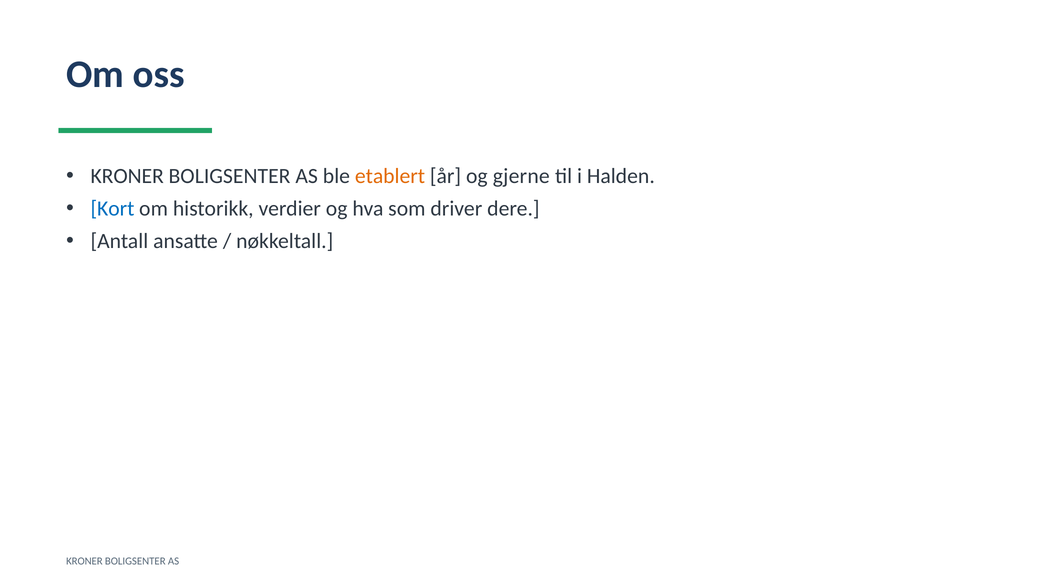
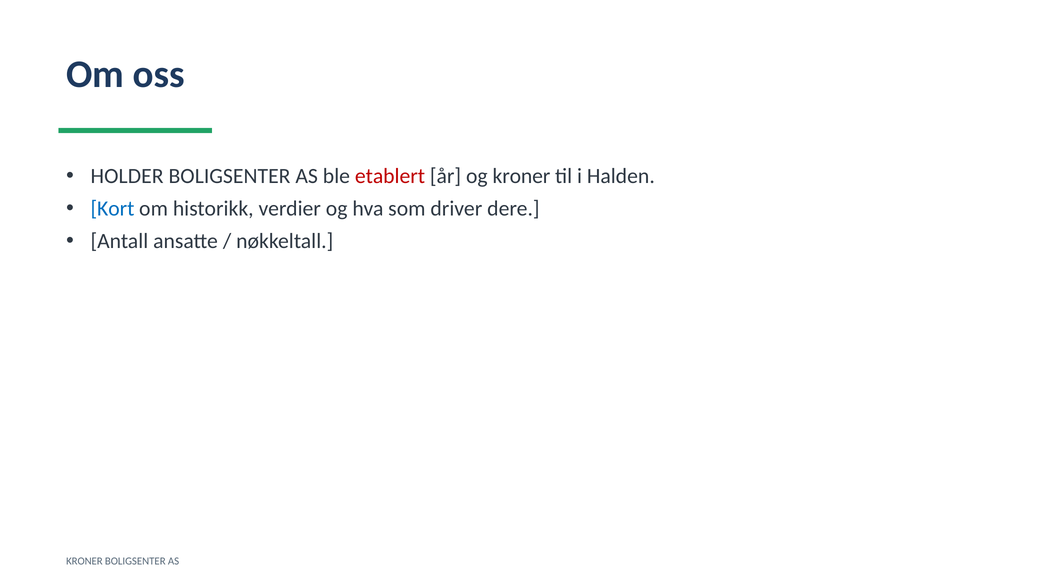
KRONER: KRONER -> HOLDER (127, 176)
etablert colour: orange -> red (390, 176)
og gjerne: gjerne -> kroner (521, 176)
